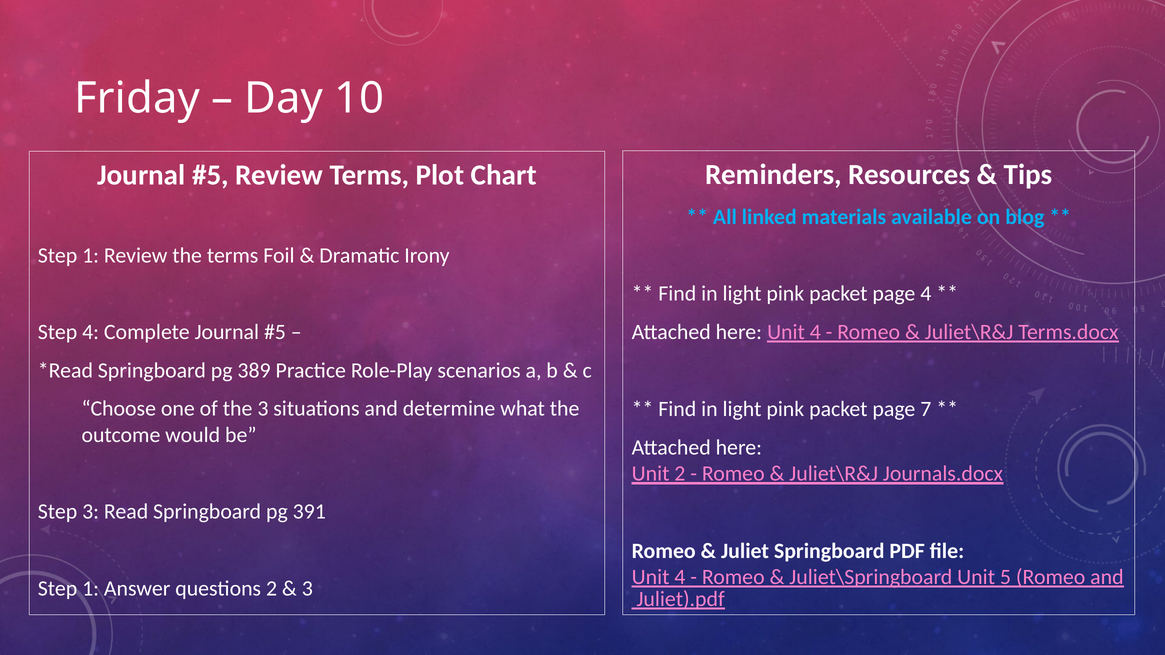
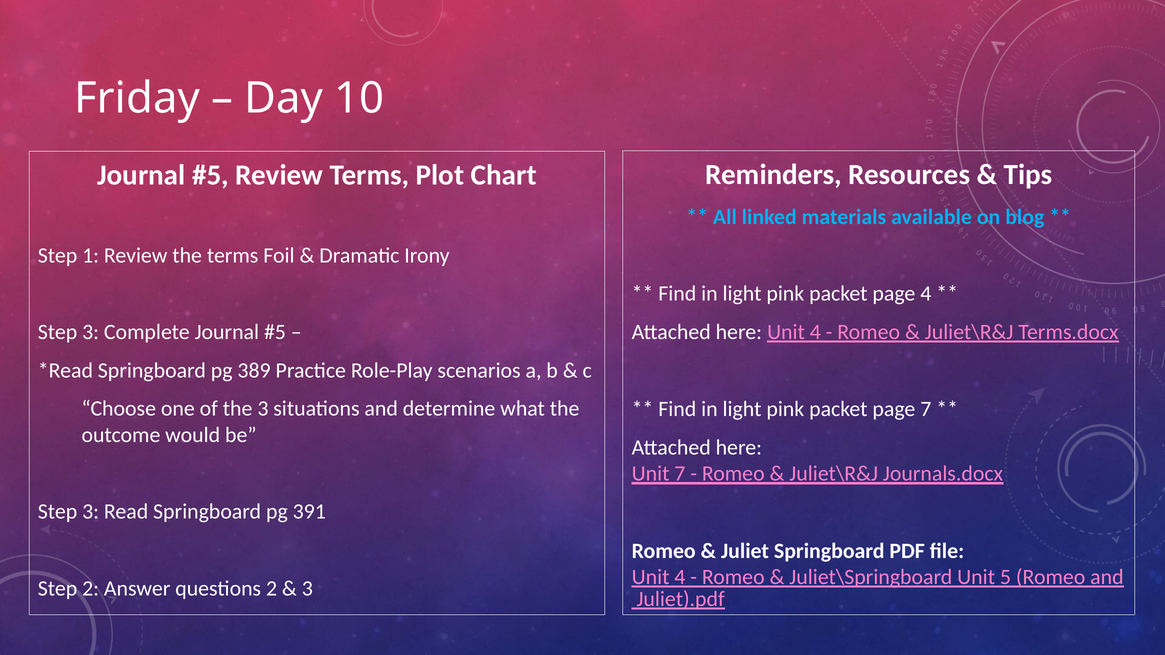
4: 4 -> 3 (91, 332)
Unit 2: 2 -> 7 (680, 474)
1: 1 -> 2 (91, 589)
